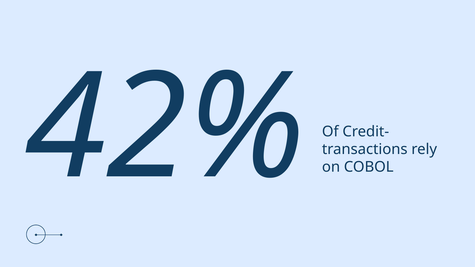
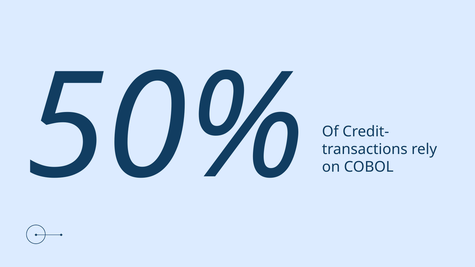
42%: 42% -> 50% (165, 128)
